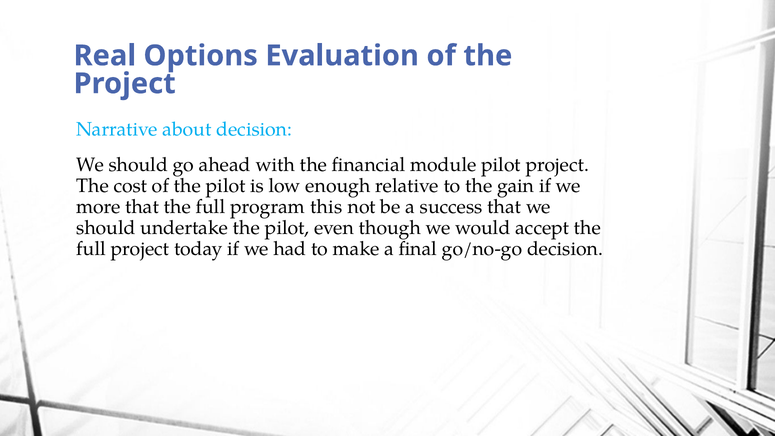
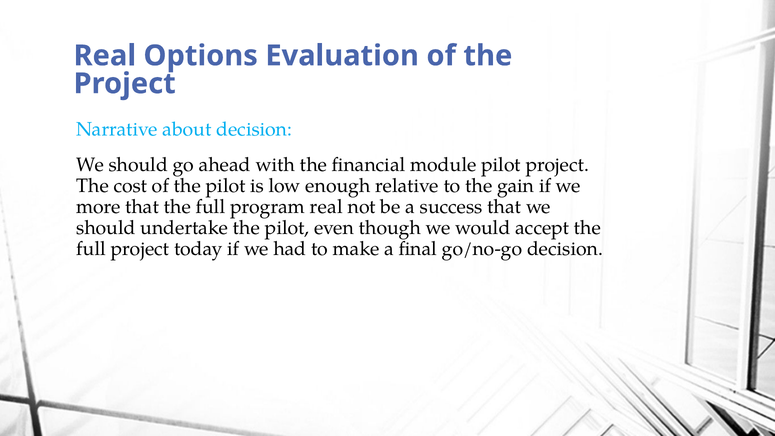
program this: this -> real (326, 207)
